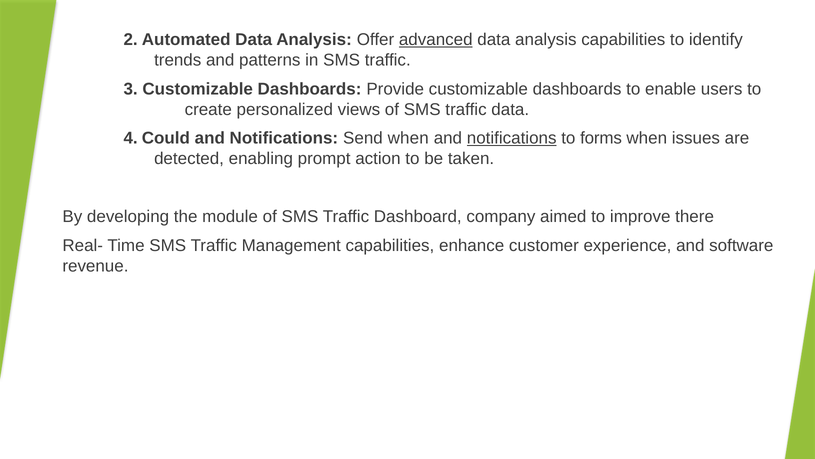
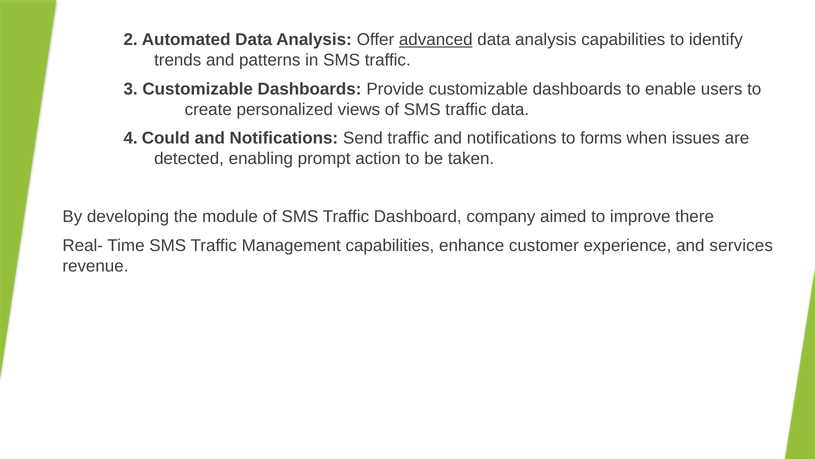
Send when: when -> traffic (408, 138)
notifications underline: present -> none (512, 138)
software: software -> services (741, 245)
